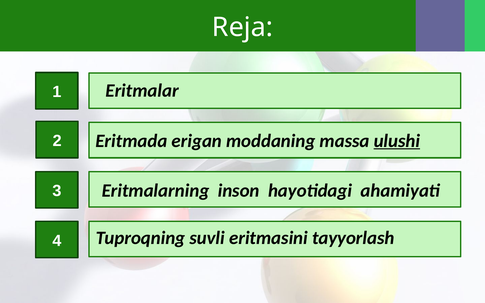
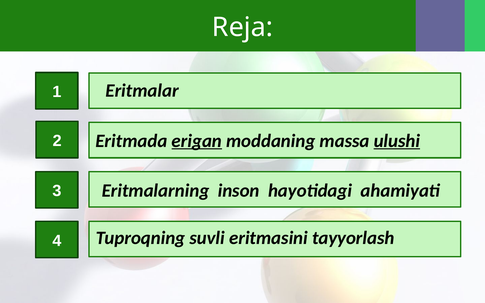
erigan underline: none -> present (197, 141)
